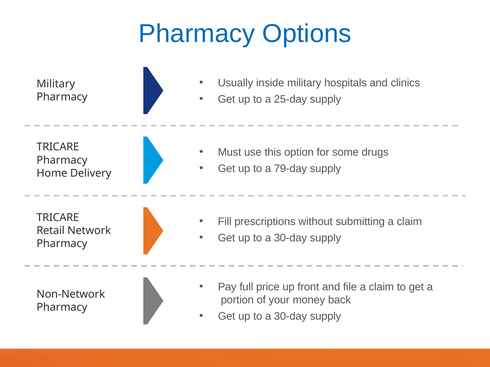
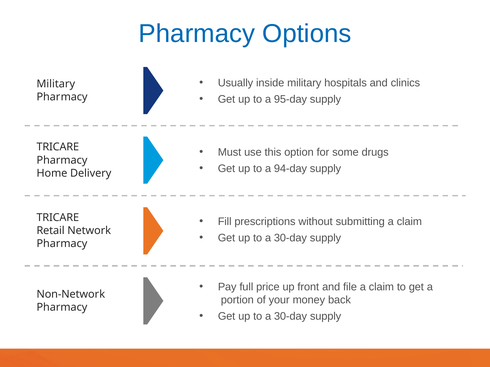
25-day: 25-day -> 95-day (290, 99)
79-day: 79-day -> 94-day (290, 169)
